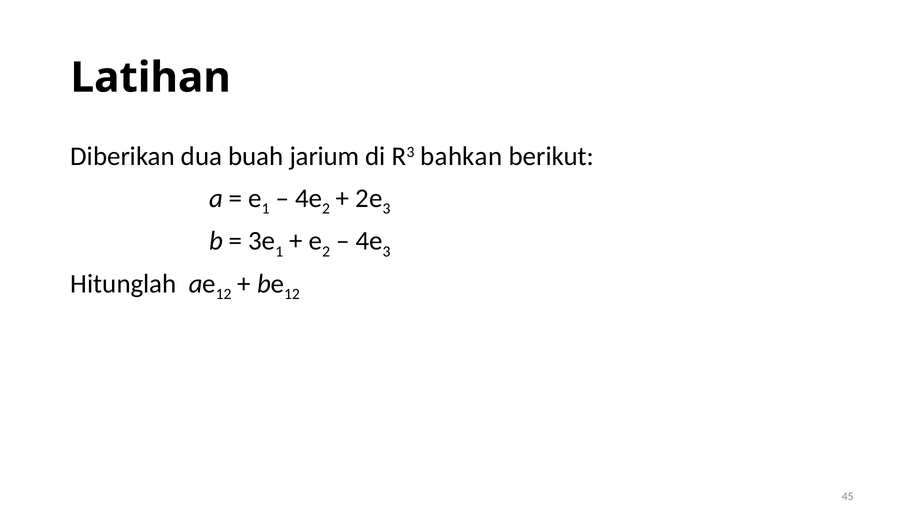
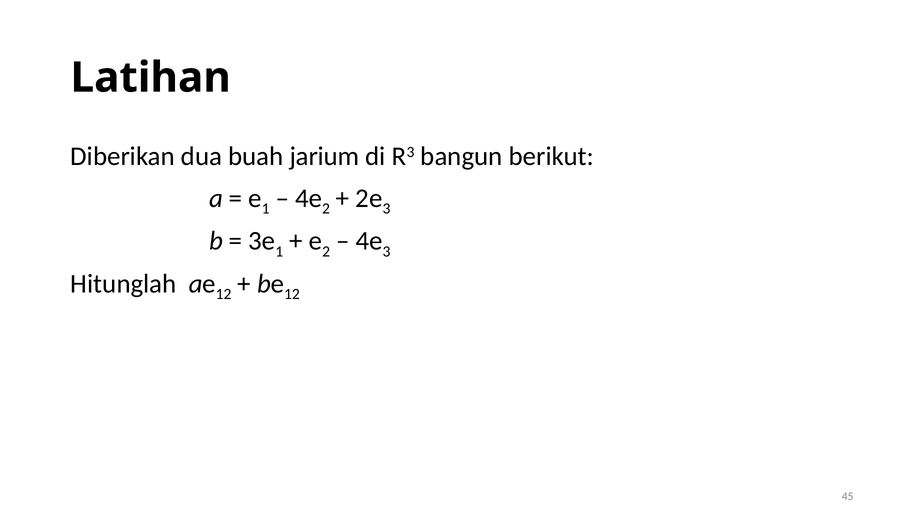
bahkan: bahkan -> bangun (462, 156)
